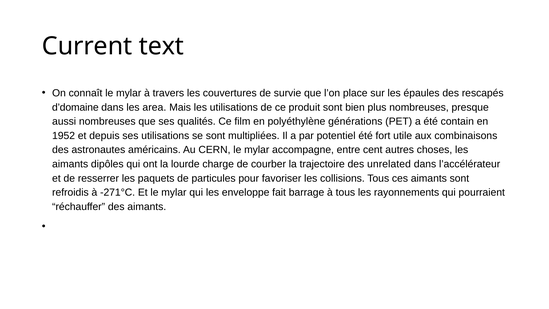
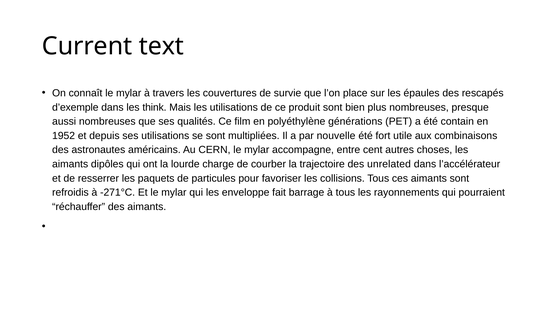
d’domaine: d’domaine -> d’exemple (75, 107)
area: area -> think (154, 107)
potentiel: potentiel -> nouvelle (336, 136)
